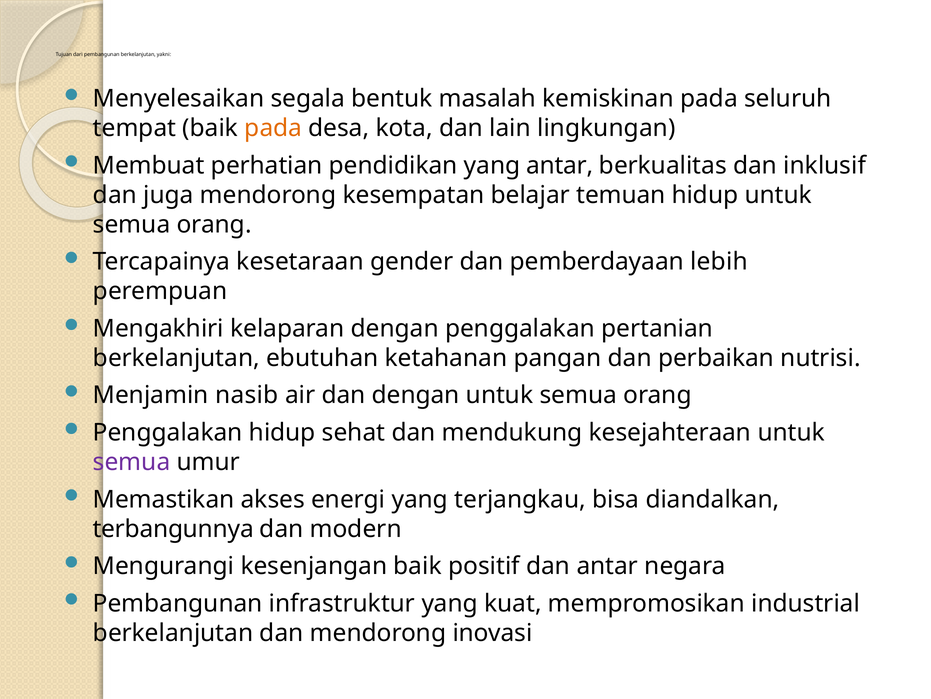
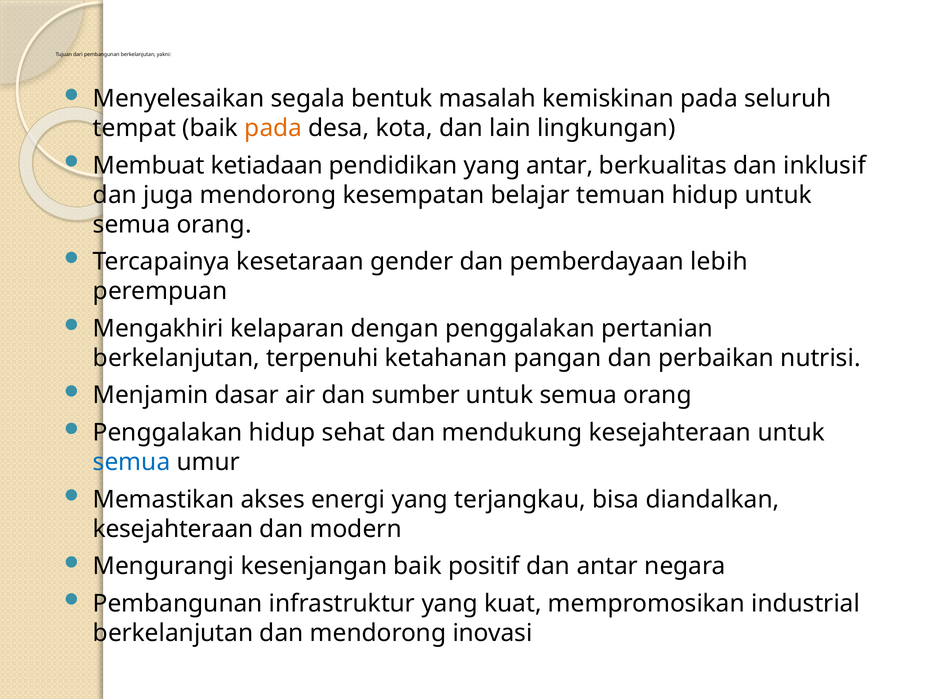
perhatian: perhatian -> ketiadaan (267, 165)
ebutuhan: ebutuhan -> terpenuhi (322, 358)
nasib: nasib -> dasar (247, 395)
dan dengan: dengan -> sumber (416, 395)
semua colour: purple -> blue (132, 462)
terbangunnya: terbangunnya -> kesejahteraan (173, 528)
